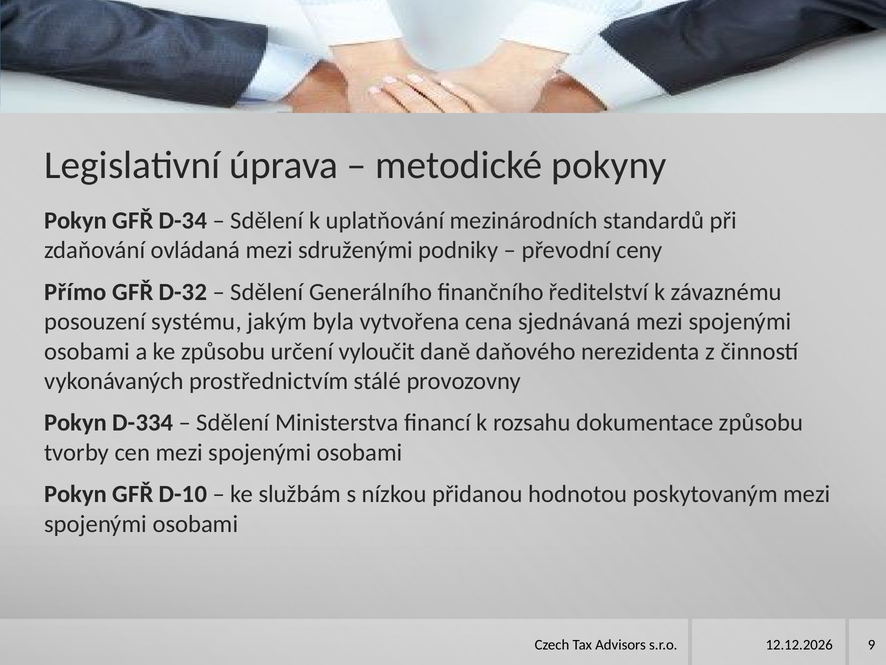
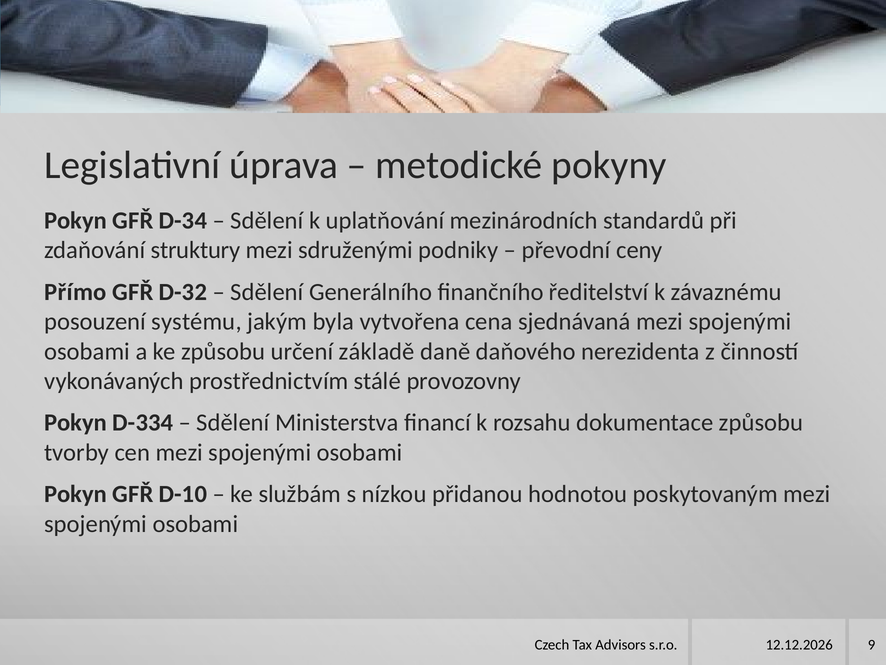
ovládaná: ovládaná -> struktury (196, 250)
vyloučit: vyloučit -> základě (377, 351)
